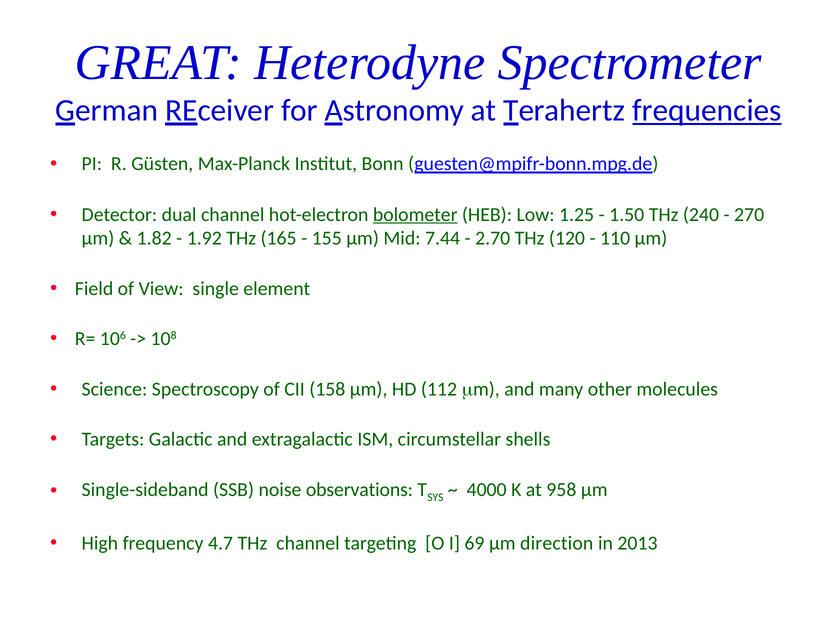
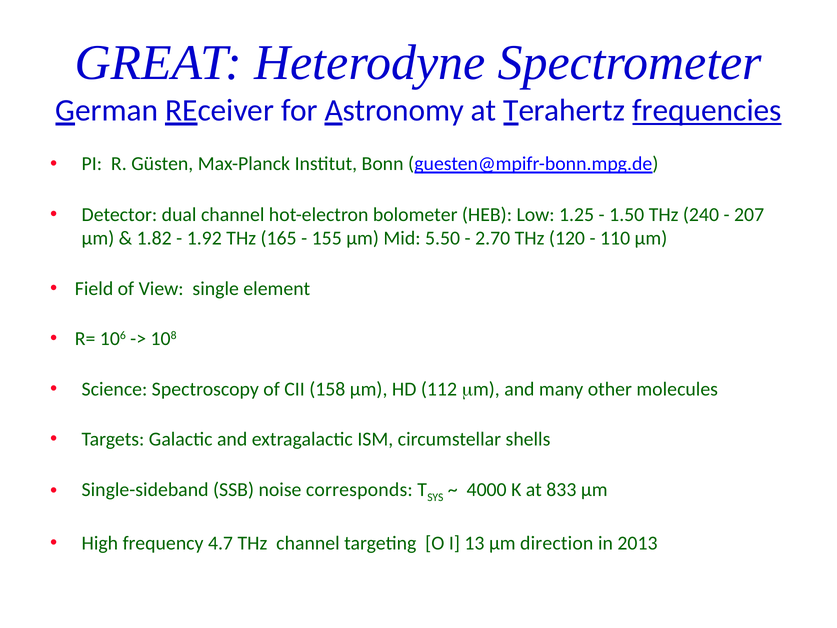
bolometer underline: present -> none (415, 215)
270: 270 -> 207 (749, 215)
7.44: 7.44 -> 5.50 (443, 238)
observations: observations -> corresponds (359, 490)
958: 958 -> 833 (561, 490)
69: 69 -> 13 (474, 543)
